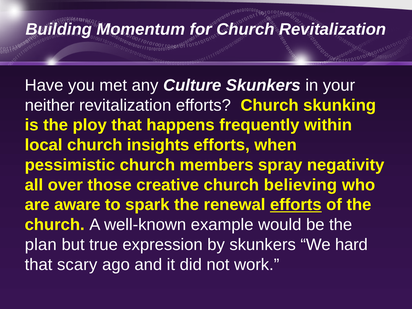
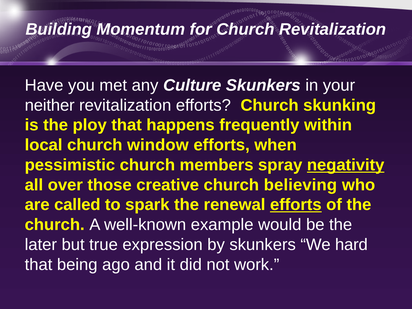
insights: insights -> window (158, 145)
negativity underline: none -> present (346, 165)
aware: aware -> called (77, 205)
plan: plan -> later (41, 245)
scary: scary -> being (77, 265)
